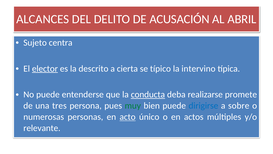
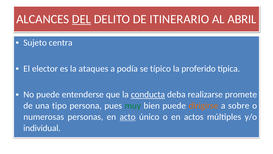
DEL underline: none -> present (81, 19)
ACUSACIÓN: ACUSACIÓN -> ITINERARIO (179, 19)
elector underline: present -> none (45, 68)
descrito: descrito -> ataques (93, 68)
cierta: cierta -> podía (127, 68)
intervino: intervino -> proferido (199, 68)
tres: tres -> tipo (59, 105)
dirigirse colour: blue -> orange (203, 105)
relevante: relevante -> individual (42, 128)
